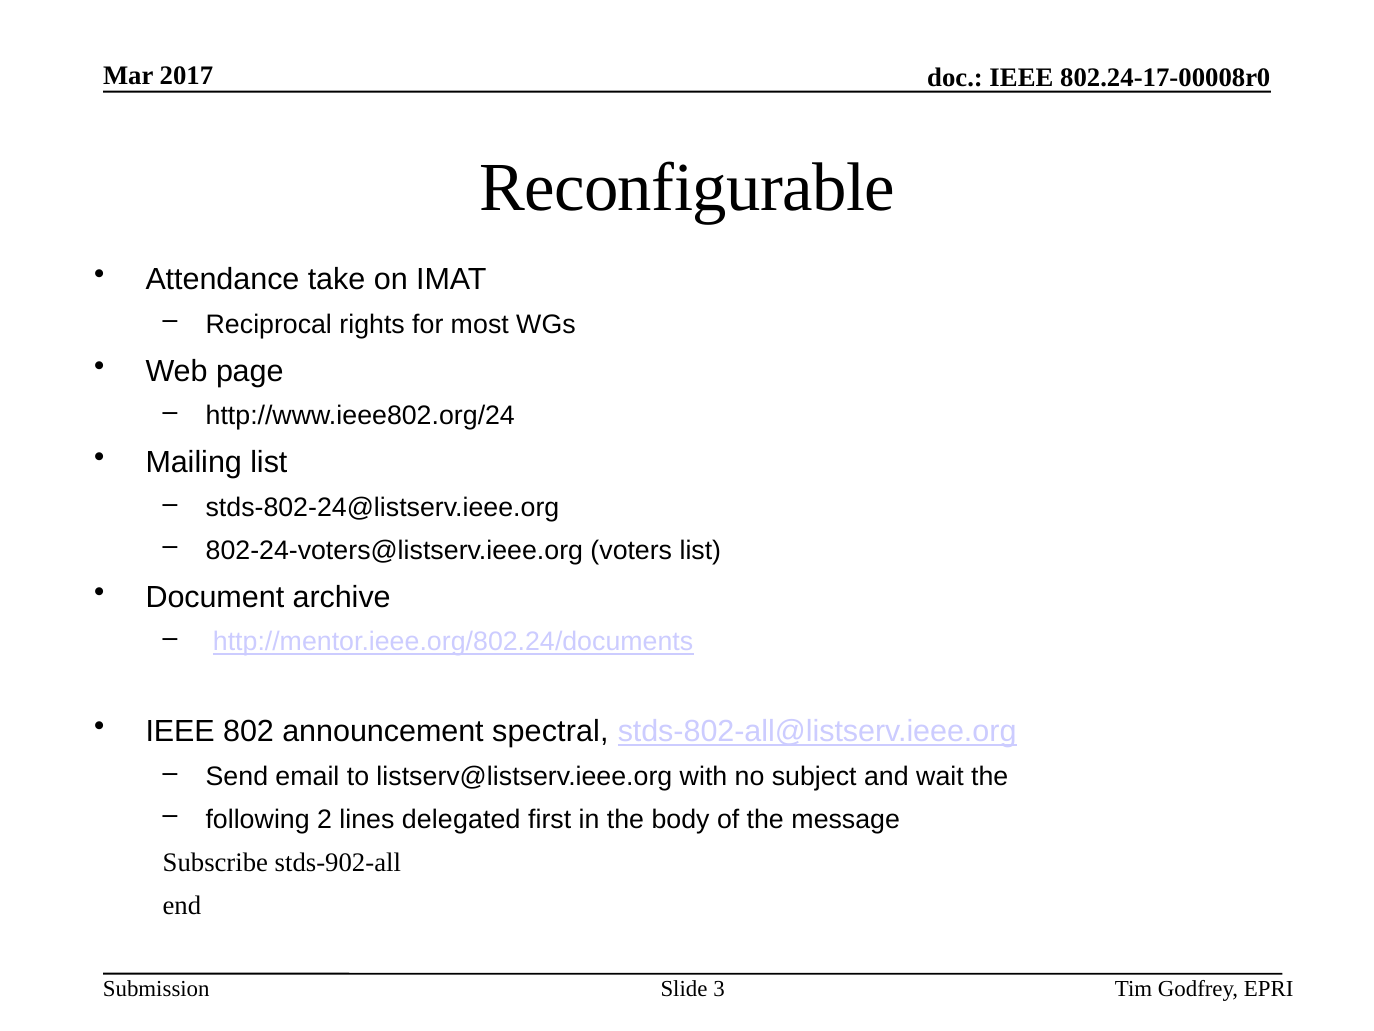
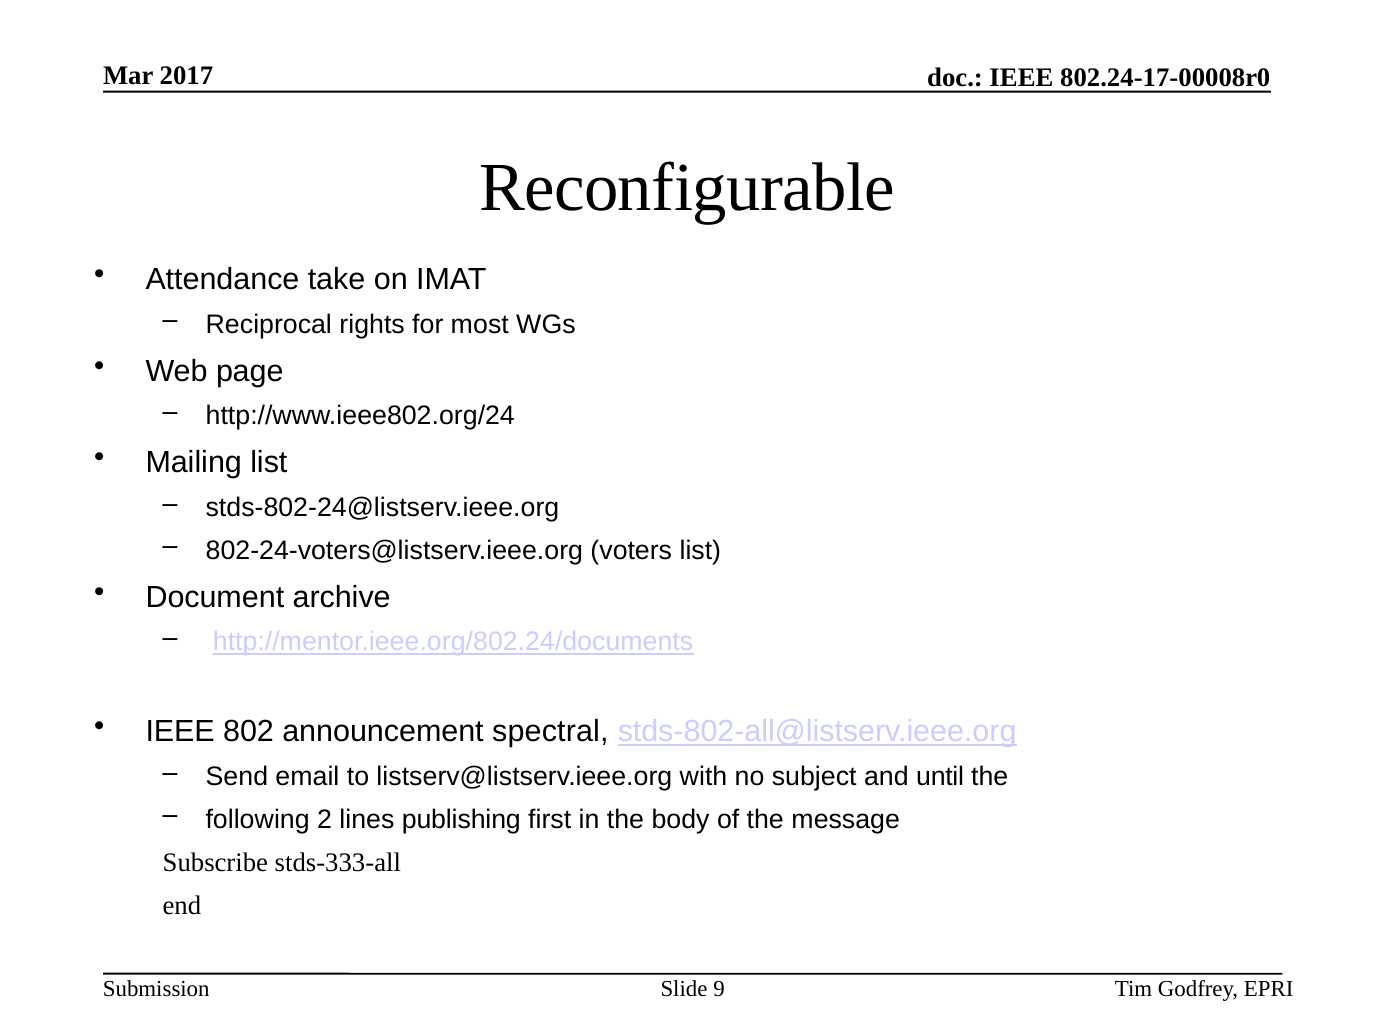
wait: wait -> until (940, 776)
delegated: delegated -> publishing (461, 819)
stds-902-all: stds-902-all -> stds-333-all (338, 862)
3: 3 -> 9 (719, 988)
